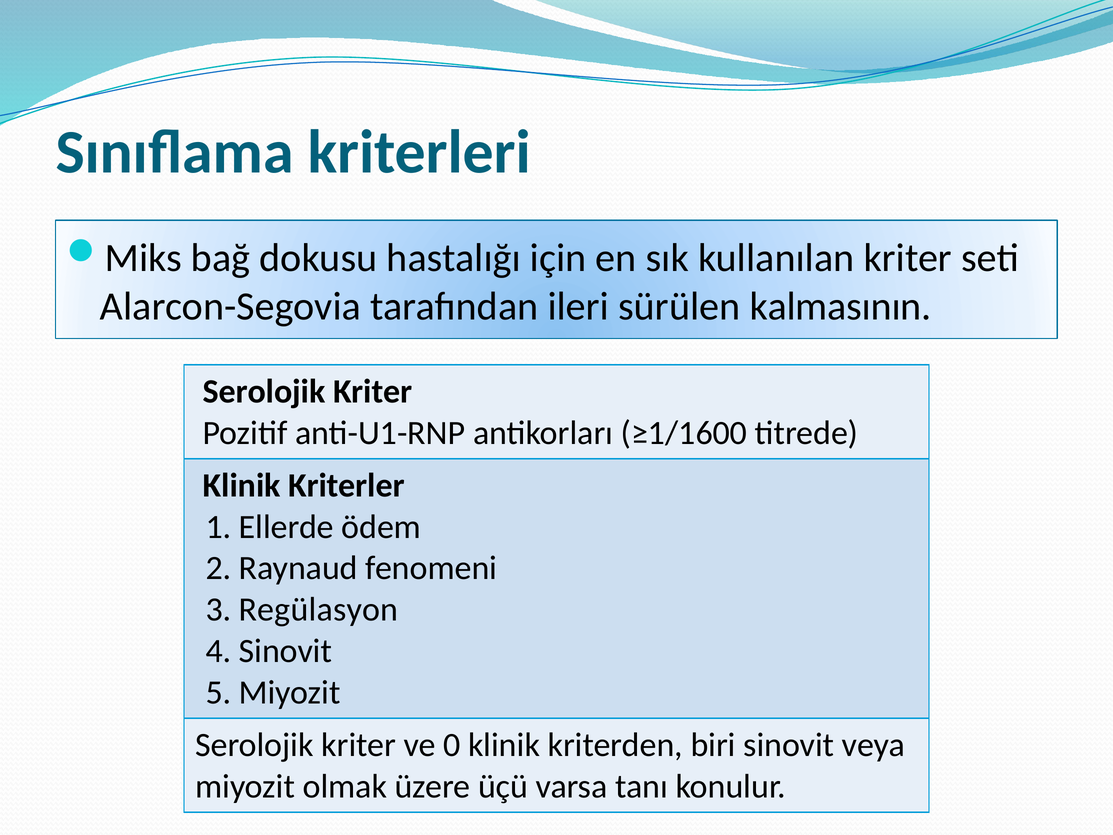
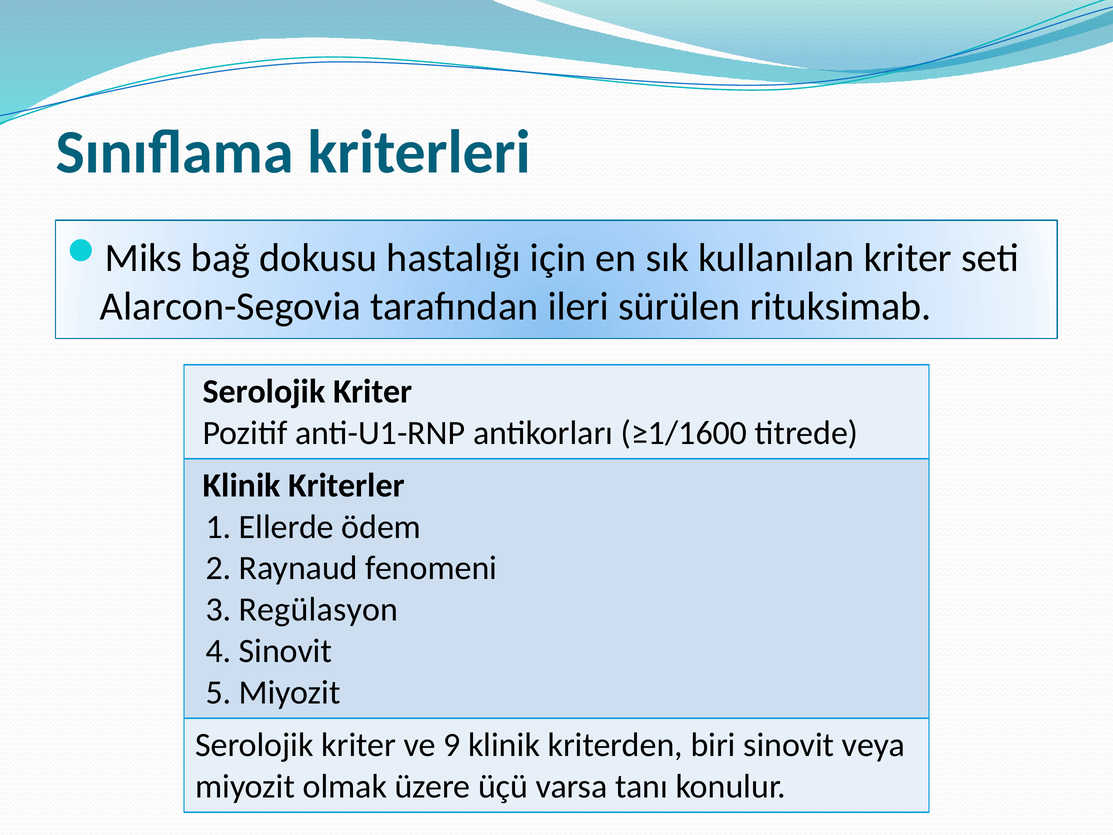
kalmasının: kalmasının -> rituksimab (840, 306)
0: 0 -> 9 (452, 745)
